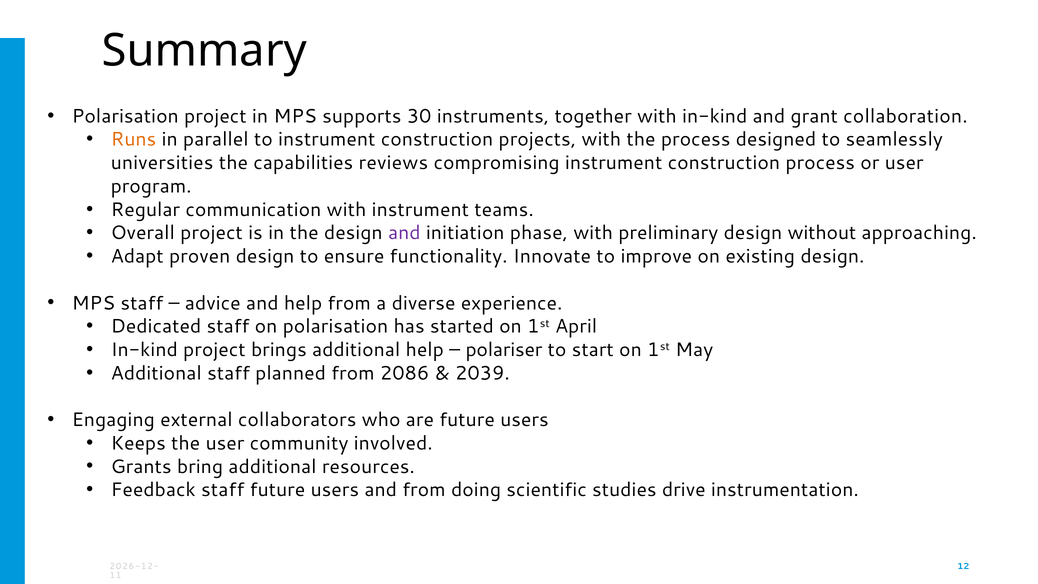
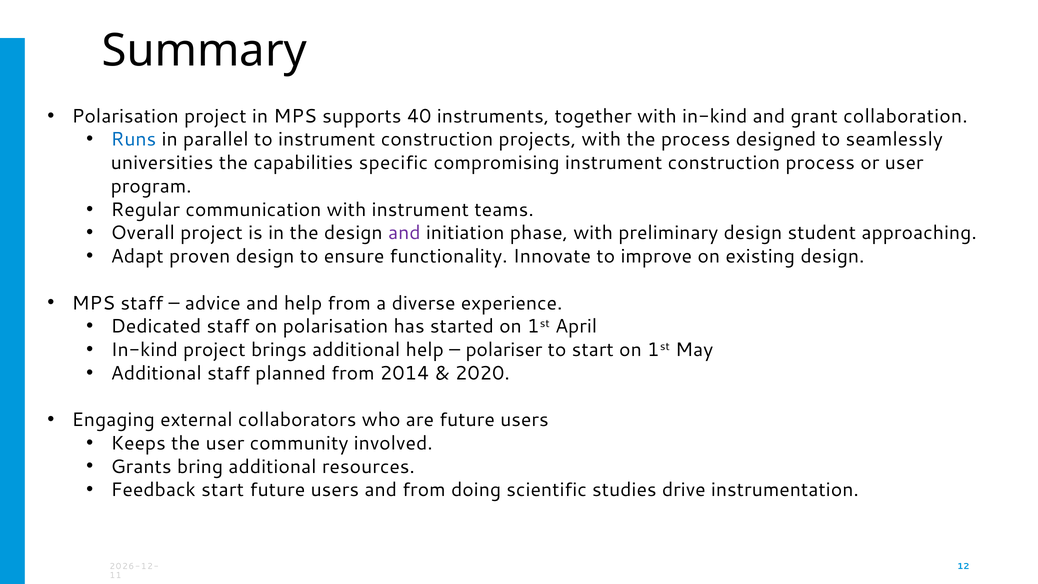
30: 30 -> 40 (419, 116)
Runs colour: orange -> blue (133, 140)
reviews: reviews -> specific (393, 163)
without: without -> student (822, 233)
2086: 2086 -> 2014 (405, 373)
2039: 2039 -> 2020 (482, 373)
Feedback staff: staff -> start (223, 490)
